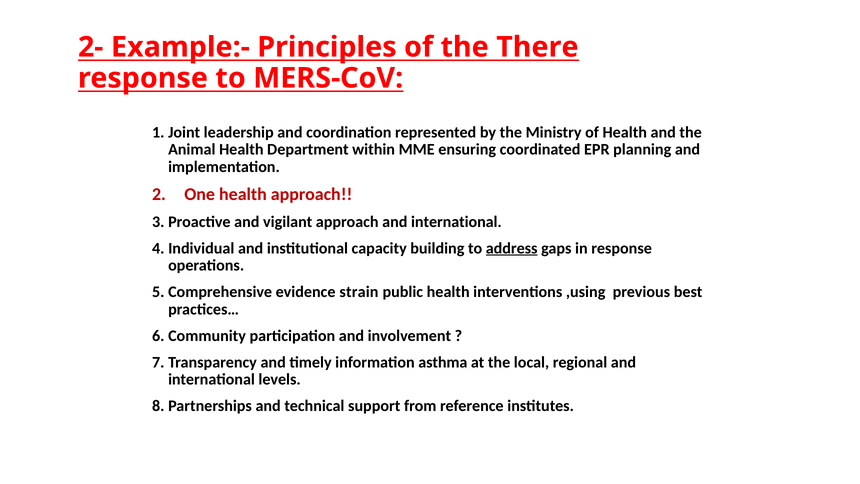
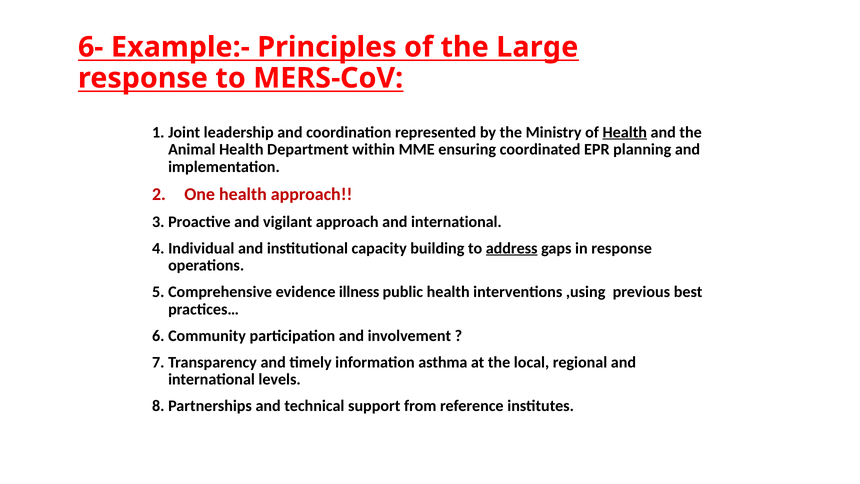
2-: 2- -> 6- (91, 47)
There: There -> Large (537, 47)
Health underline: none -> present (625, 132)
strain: strain -> illness (359, 292)
